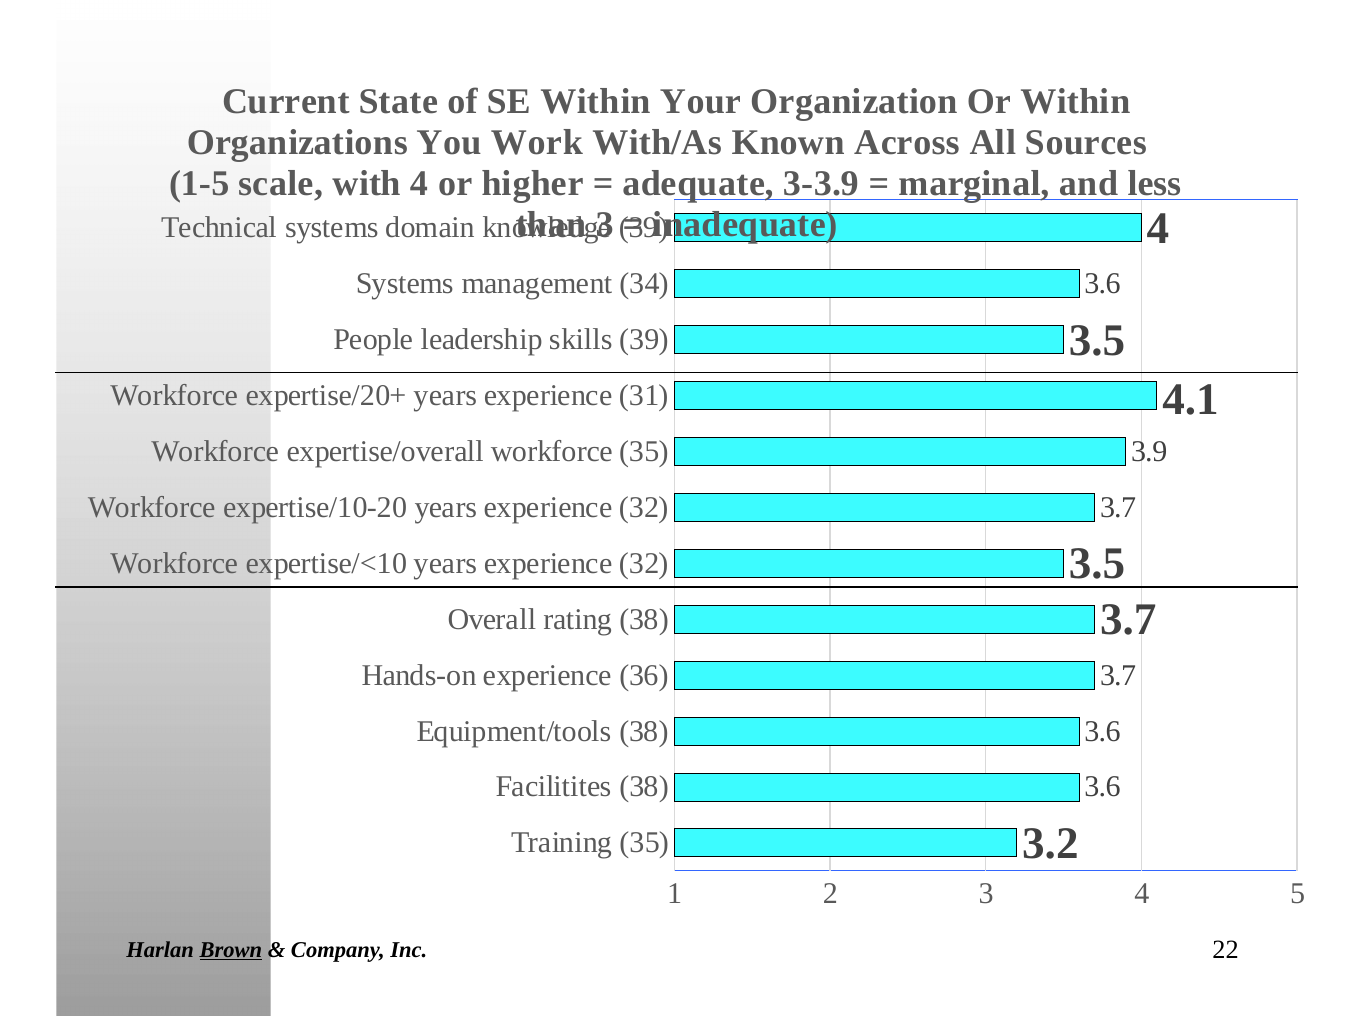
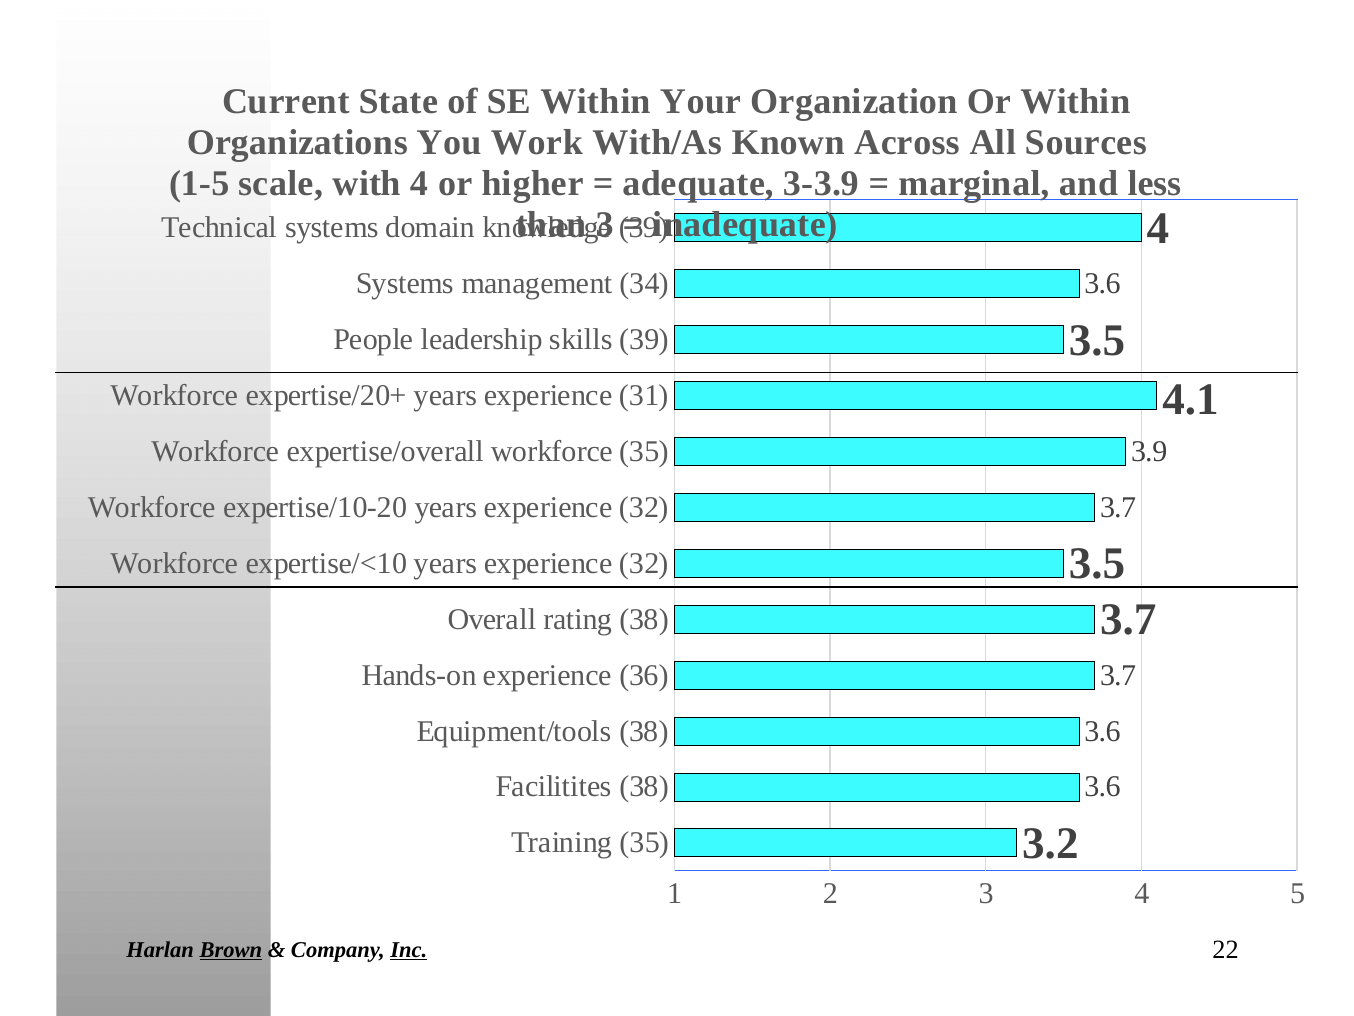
Inc underline: none -> present (409, 949)
